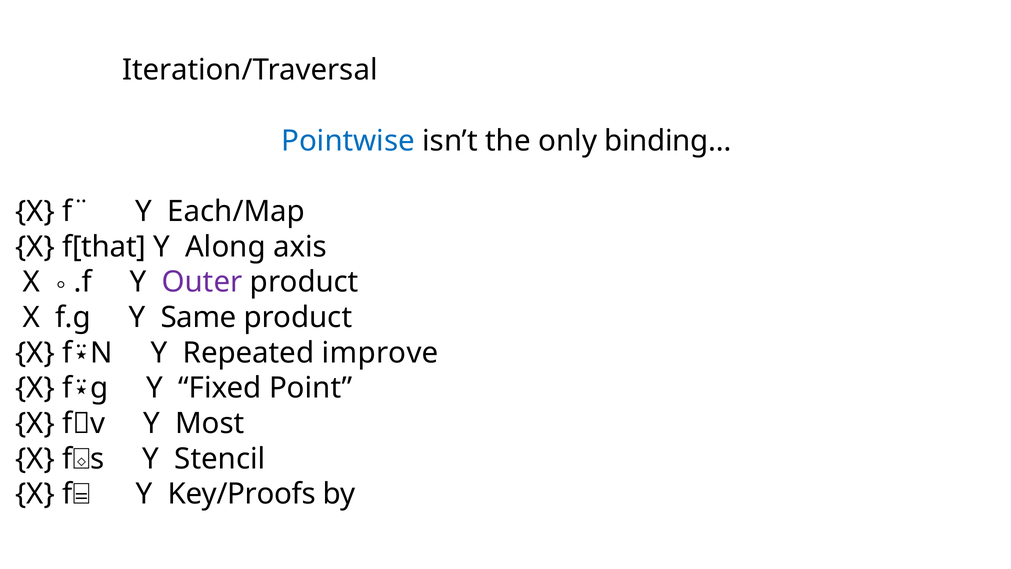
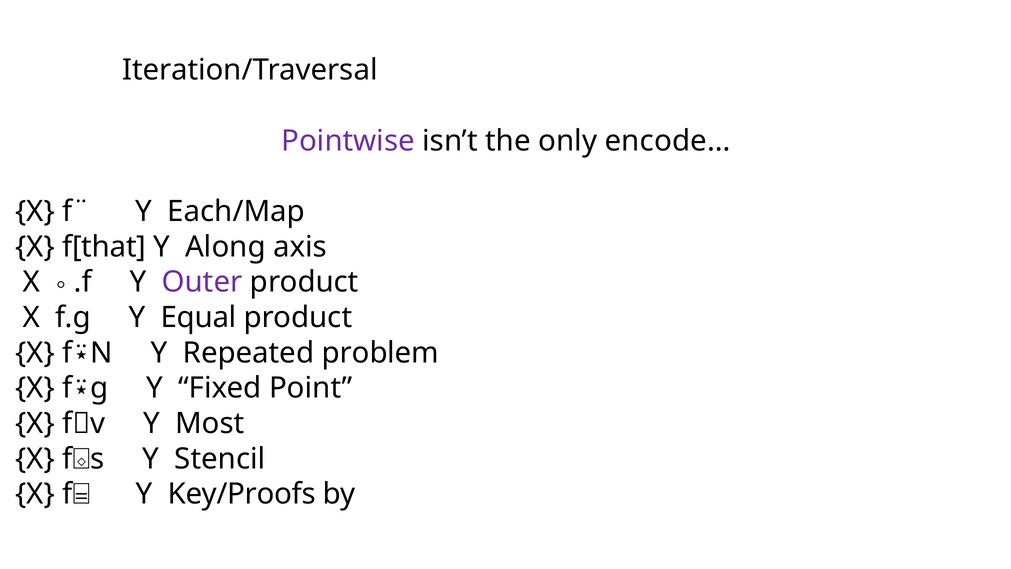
Pointwise colour: blue -> purple (348, 141)
binding…: binding… -> encode… (668, 141)
Same: Same -> Equal (199, 317)
improve: improve -> problem (380, 353)
